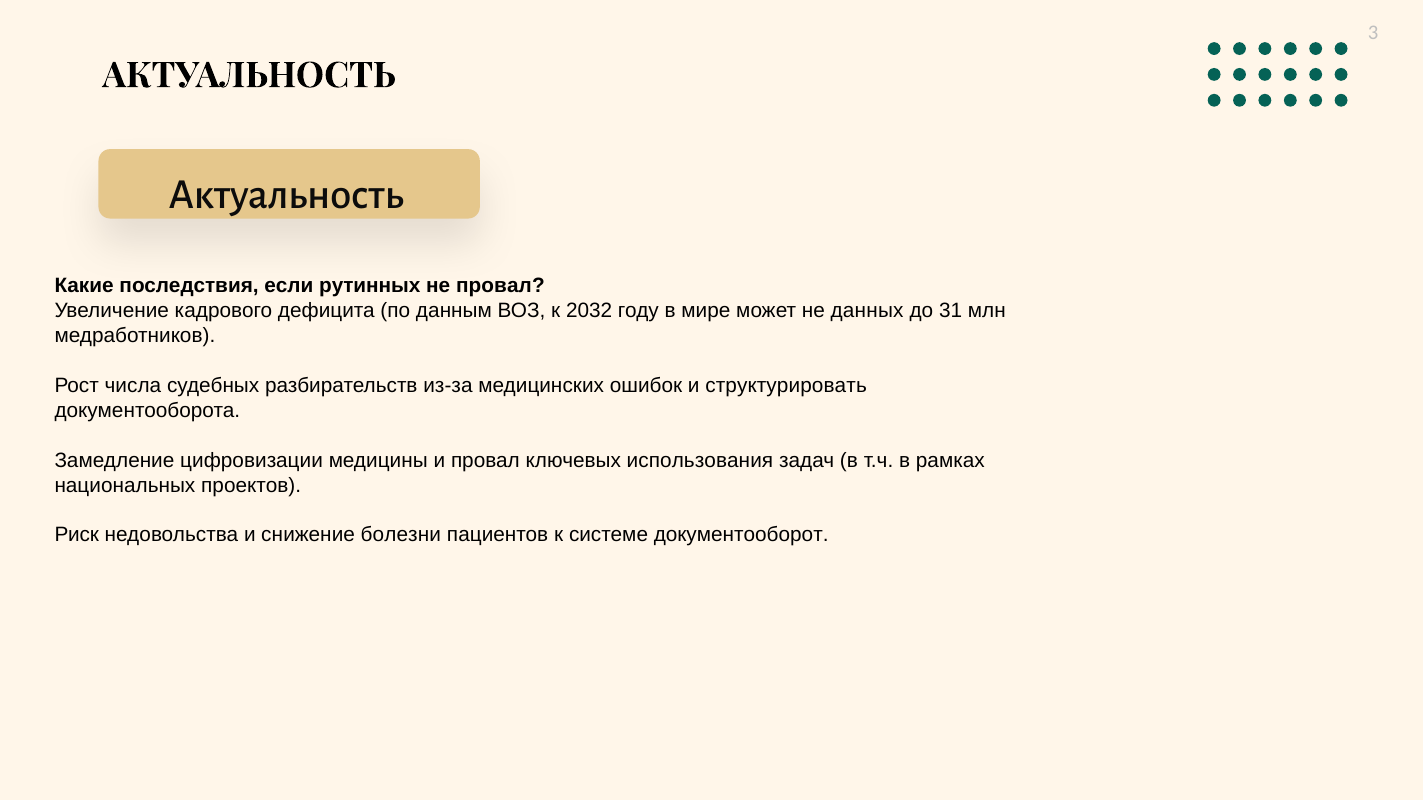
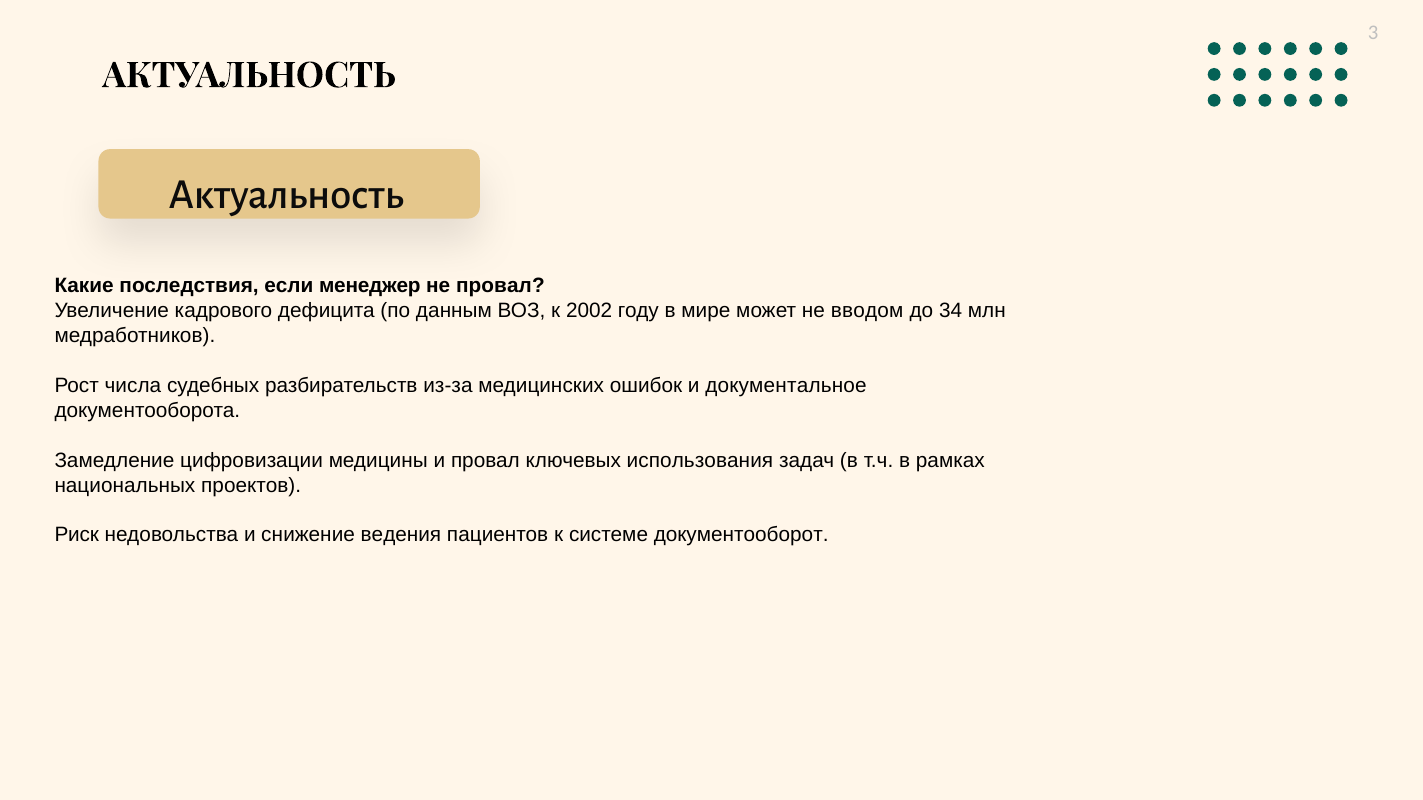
рутинных: рутинных -> менеджер (370, 286)
2032: 2032 -> 2002 (589, 311)
данных: данных -> вводом (867, 311)
31: 31 -> 34 (951, 311)
структурировать: структурировать -> документальное (786, 386)
болезни: болезни -> ведения (401, 535)
